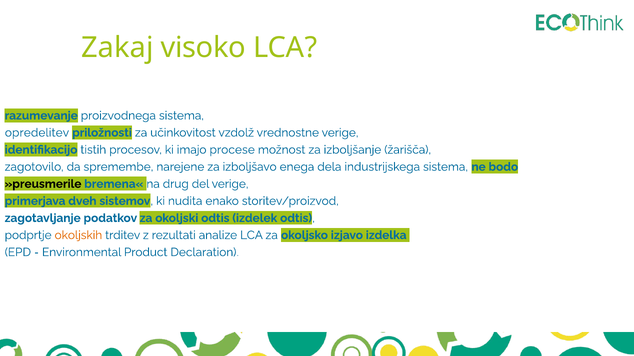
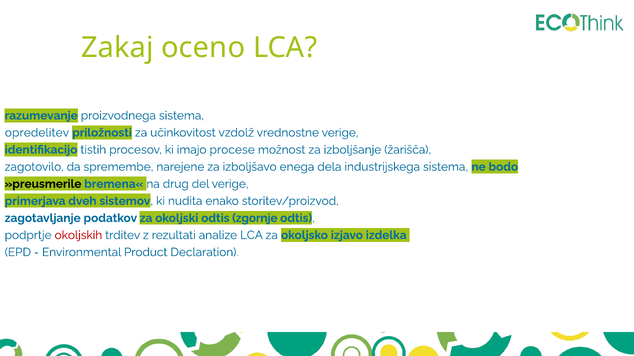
visoko: visoko -> oceno (203, 48)
izdelek: izdelek -> zgornje (255, 218)
okoljskih colour: orange -> red (78, 236)
